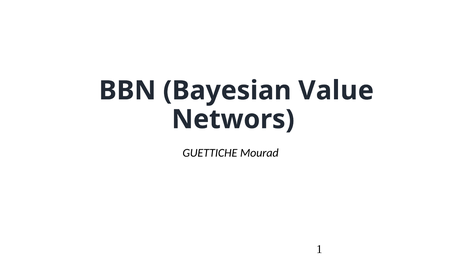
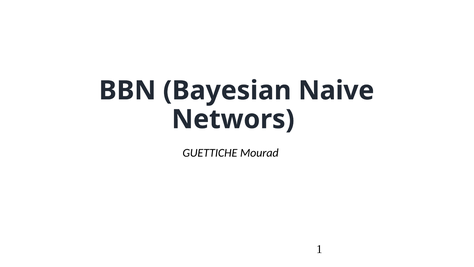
Value: Value -> Naive (336, 90)
